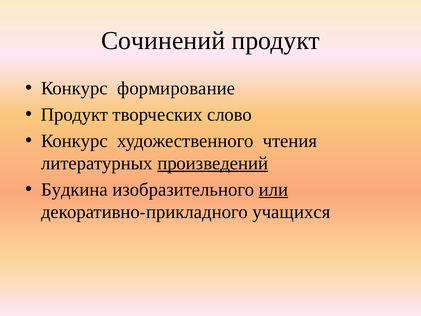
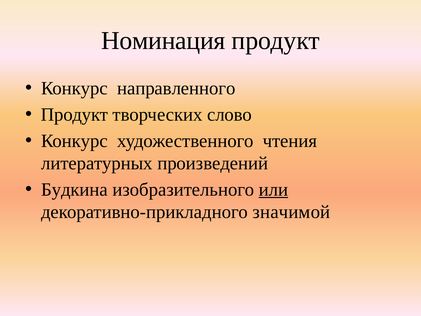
Сочинений: Сочинений -> Номинация (163, 41)
формирование: формирование -> направленного (176, 88)
произведений underline: present -> none (213, 163)
учащихся: учащихся -> значимой (291, 212)
